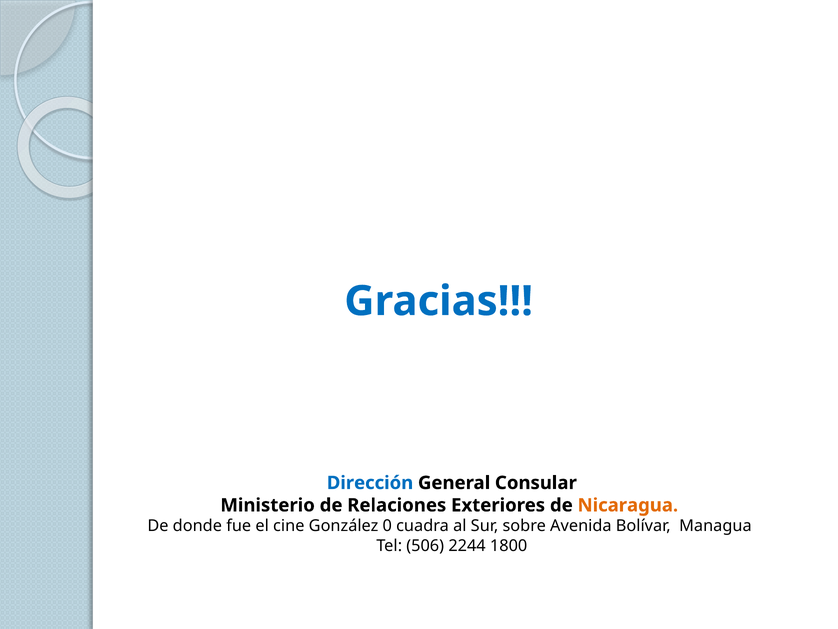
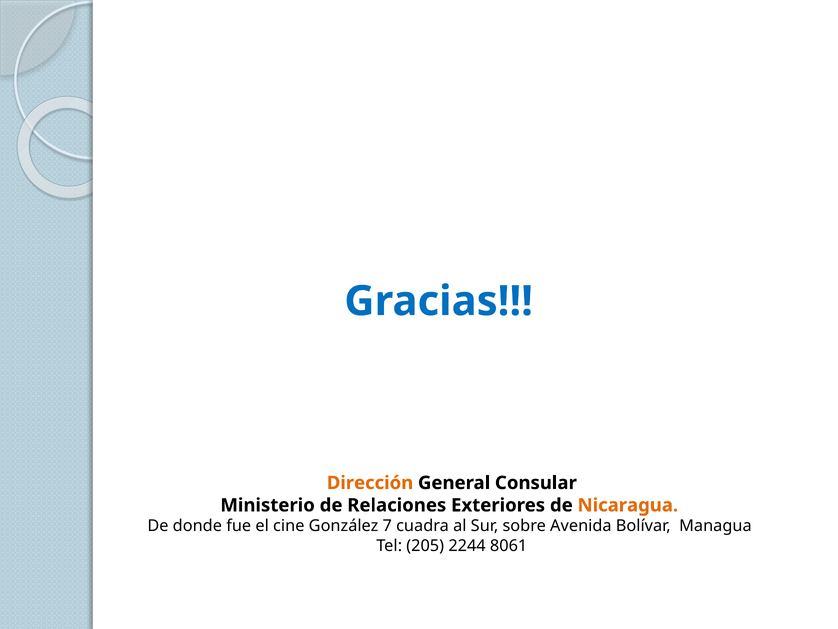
Dirección colour: blue -> orange (370, 483)
0: 0 -> 7 (387, 526)
506: 506 -> 205 (425, 545)
1800: 1800 -> 8061 (509, 545)
